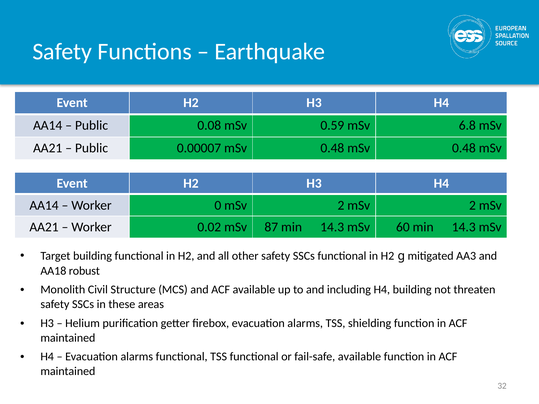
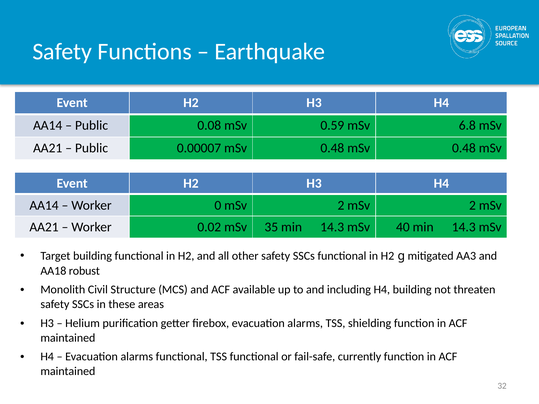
87: 87 -> 35 (271, 227)
60: 60 -> 40 (403, 227)
fail-safe available: available -> currently (360, 357)
